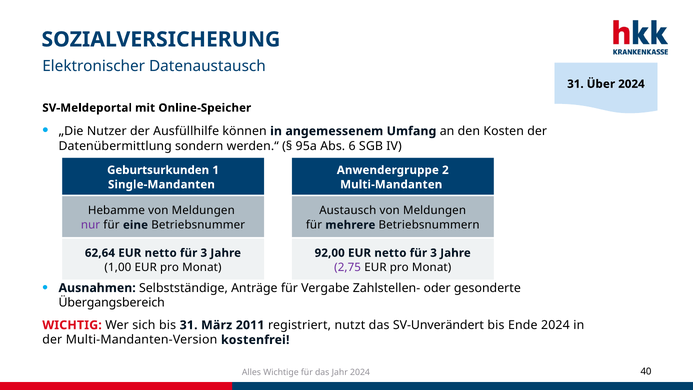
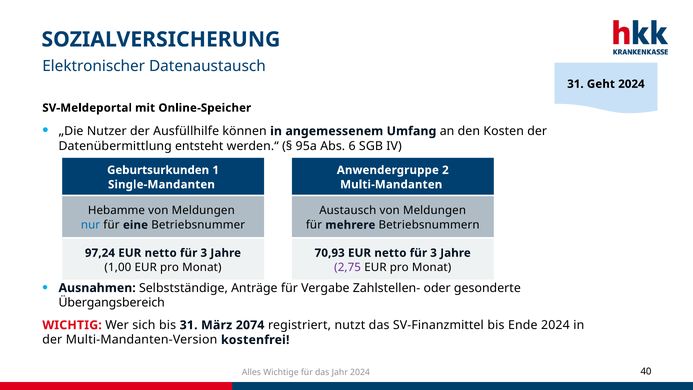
Über: Über -> Geht (601, 84)
sondern: sondern -> entsteht (199, 146)
nur colour: purple -> blue (91, 225)
62,64: 62,64 -> 97,24 (100, 253)
92,00: 92,00 -> 70,93 (330, 253)
2011: 2011 -> 2074 (250, 325)
SV-Unverändert: SV-Unverändert -> SV-Finanzmittel (438, 325)
